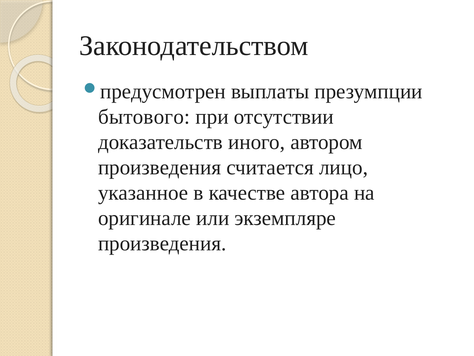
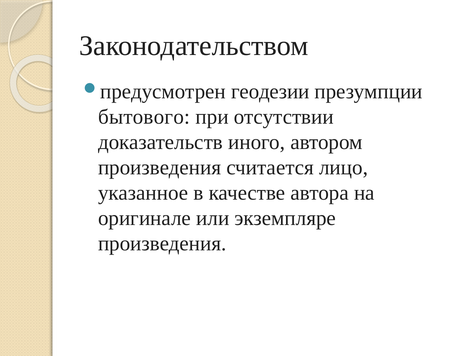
выплаты: выплаты -> геодезии (270, 92)
